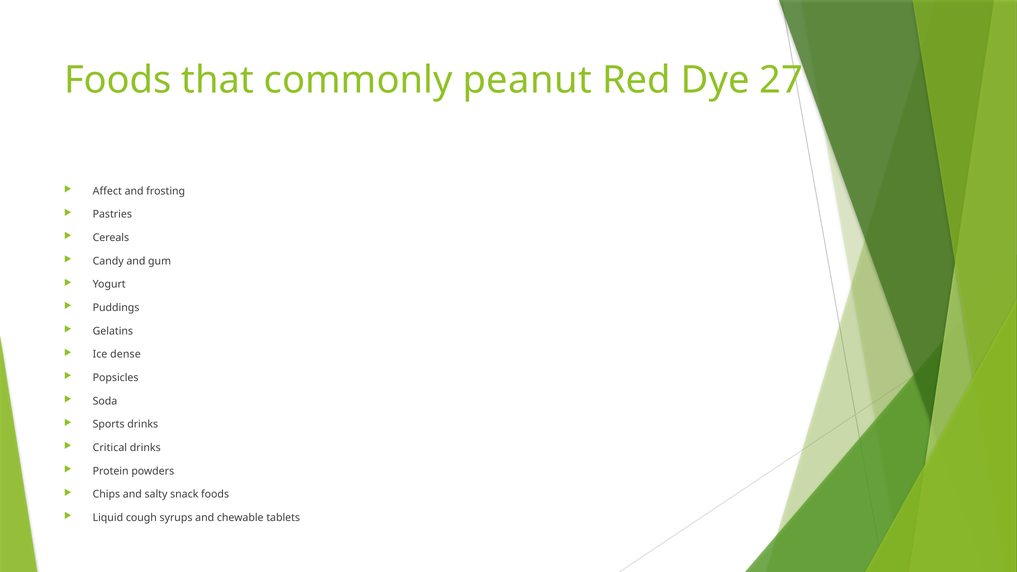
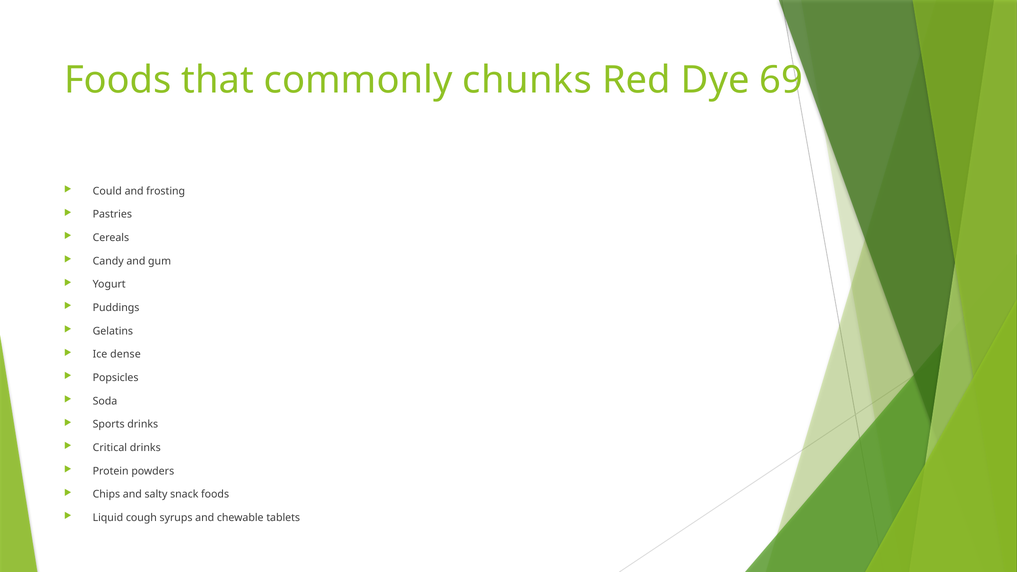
peanut: peanut -> chunks (527, 80)
27: 27 -> 69 (781, 80)
Affect: Affect -> Could (107, 191)
